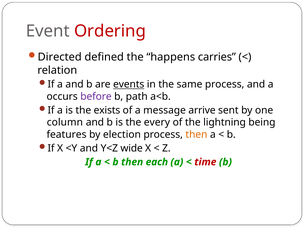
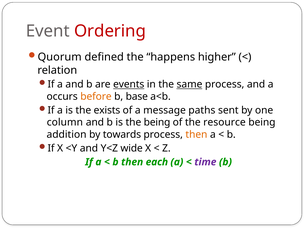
Directed: Directed -> Quorum (60, 57)
carries: carries -> higher (217, 57)
same underline: none -> present (189, 84)
before colour: purple -> orange (96, 96)
path: path -> base (137, 96)
arrive: arrive -> paths (202, 110)
the every: every -> being (157, 122)
lightning: lightning -> resource (224, 122)
features: features -> addition (67, 135)
election: election -> towards (122, 135)
time colour: red -> purple (205, 162)
